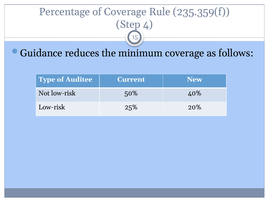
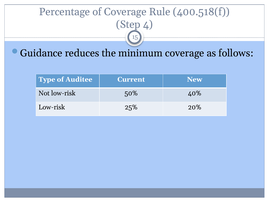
235.359(f: 235.359(f -> 400.518(f (201, 12)
